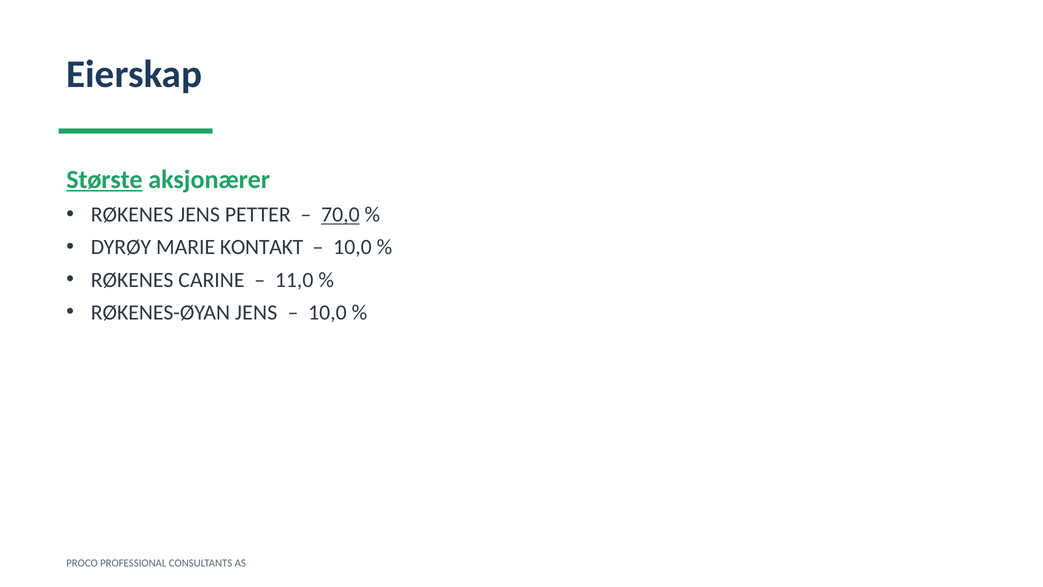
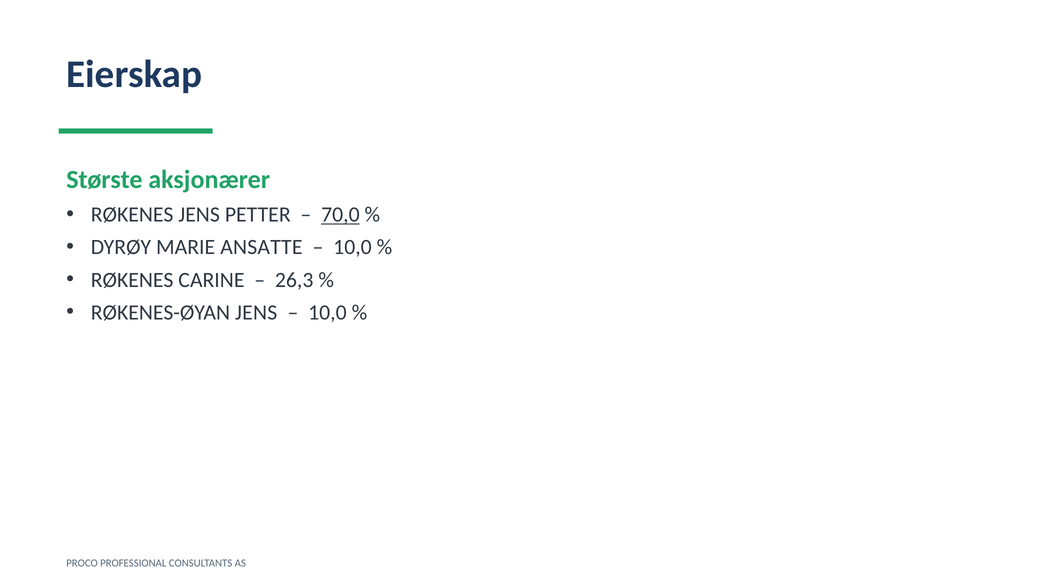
Største underline: present -> none (104, 180)
KONTAKT: KONTAKT -> ANSATTE (261, 247)
11,0: 11,0 -> 26,3 (294, 280)
